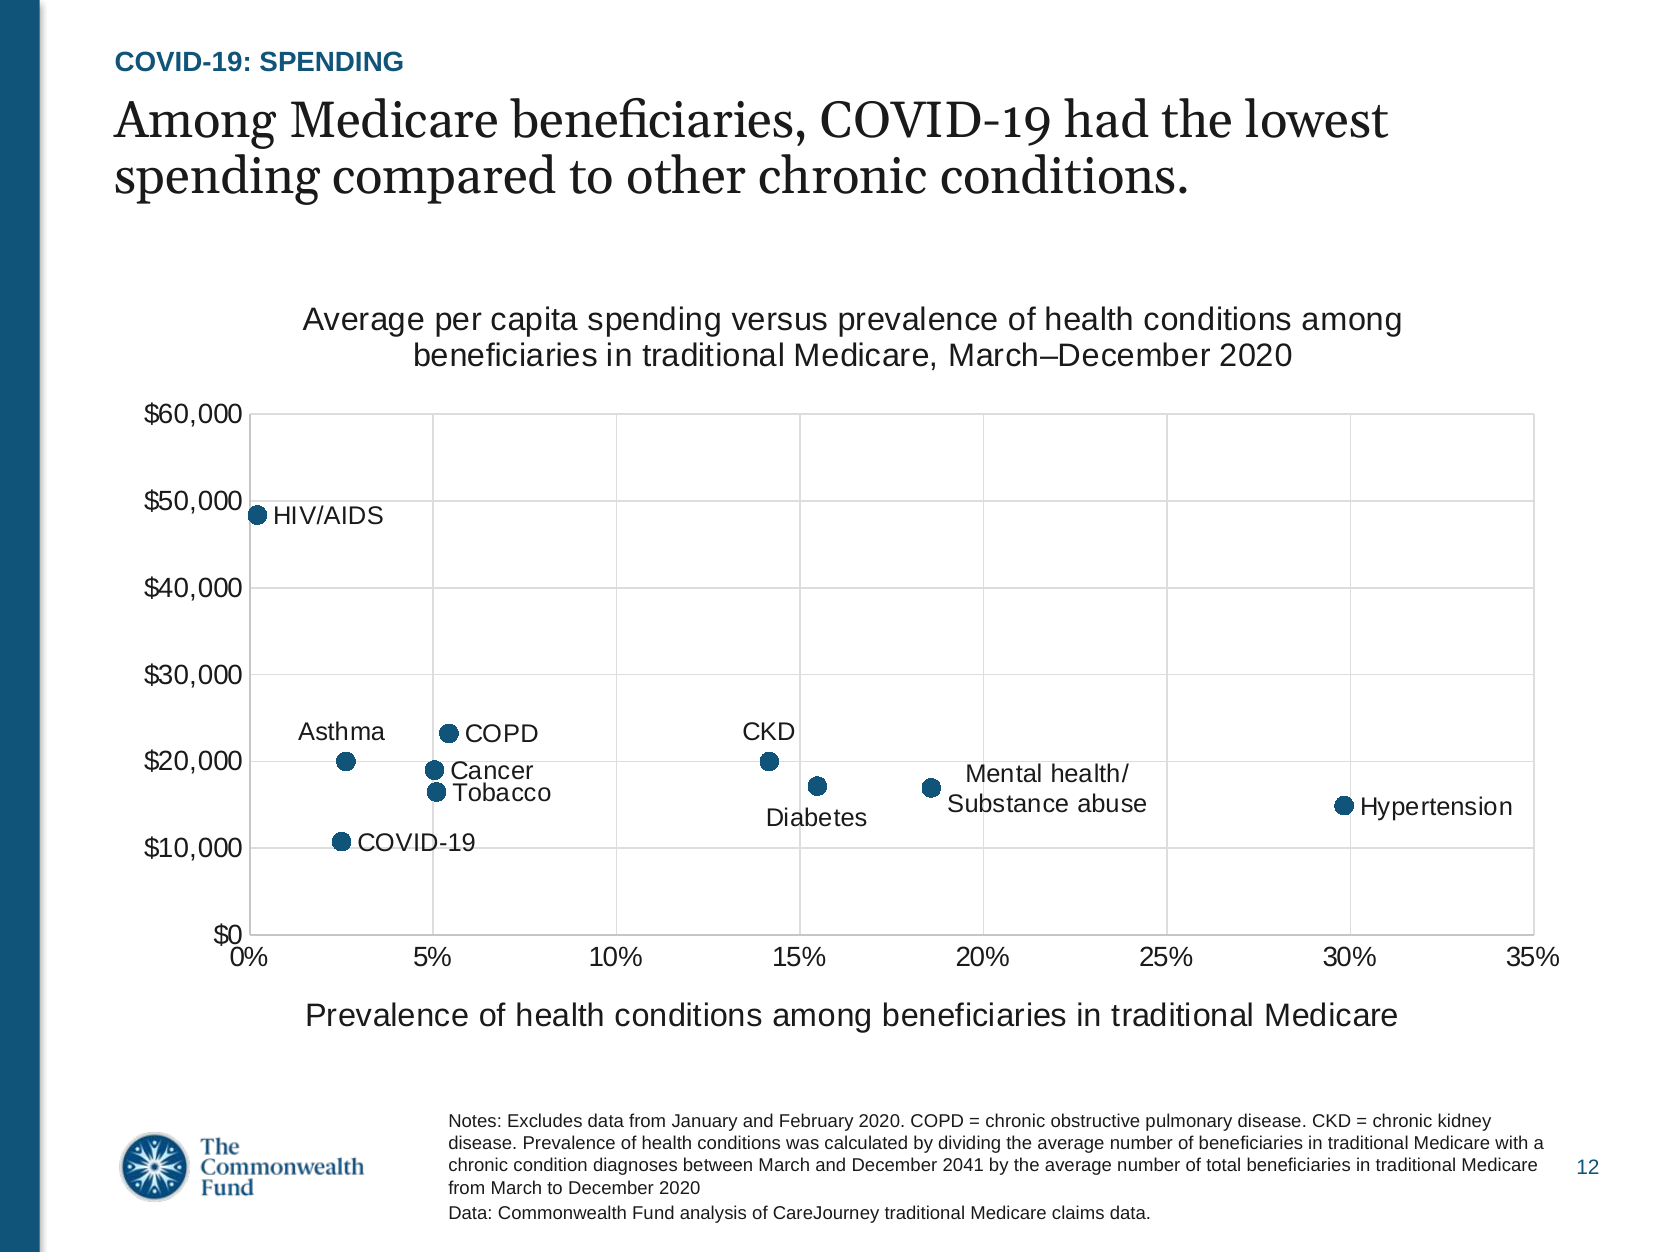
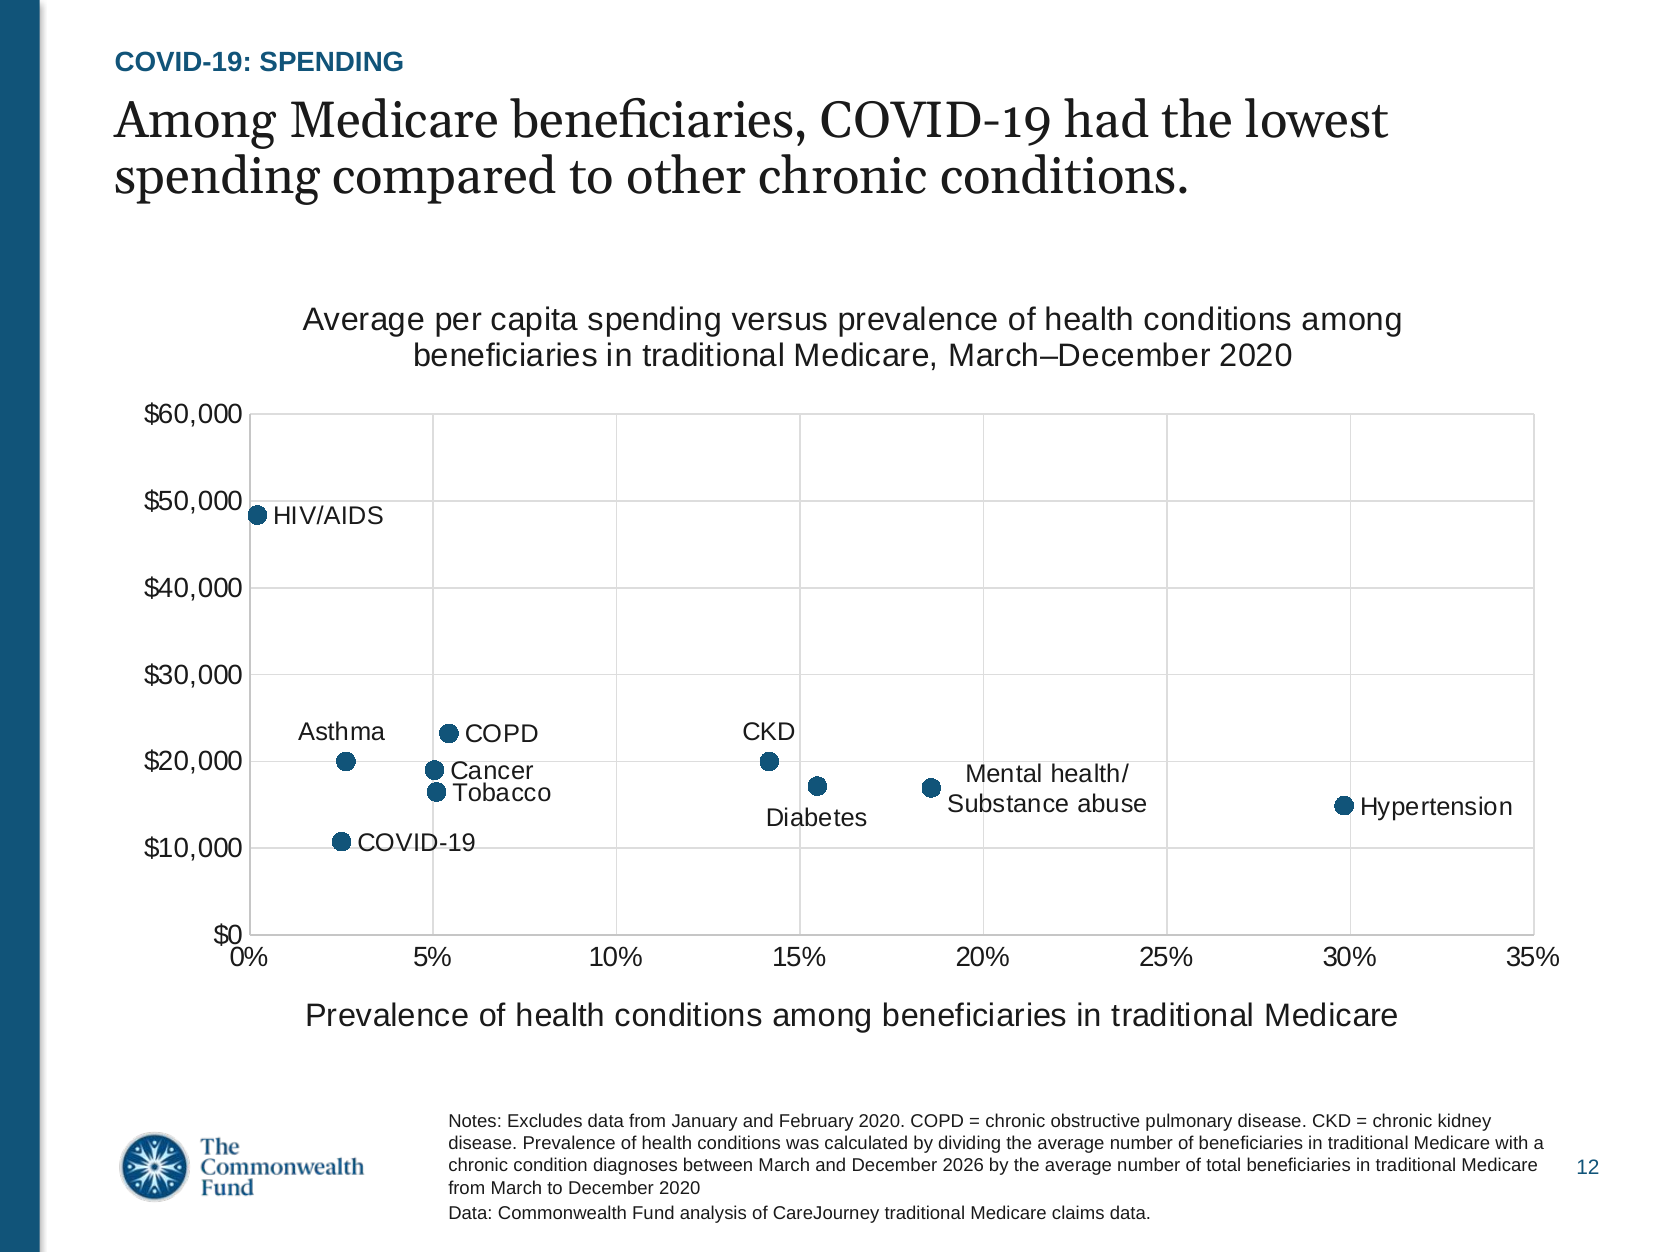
2041: 2041 -> 2026 (963, 1166)
